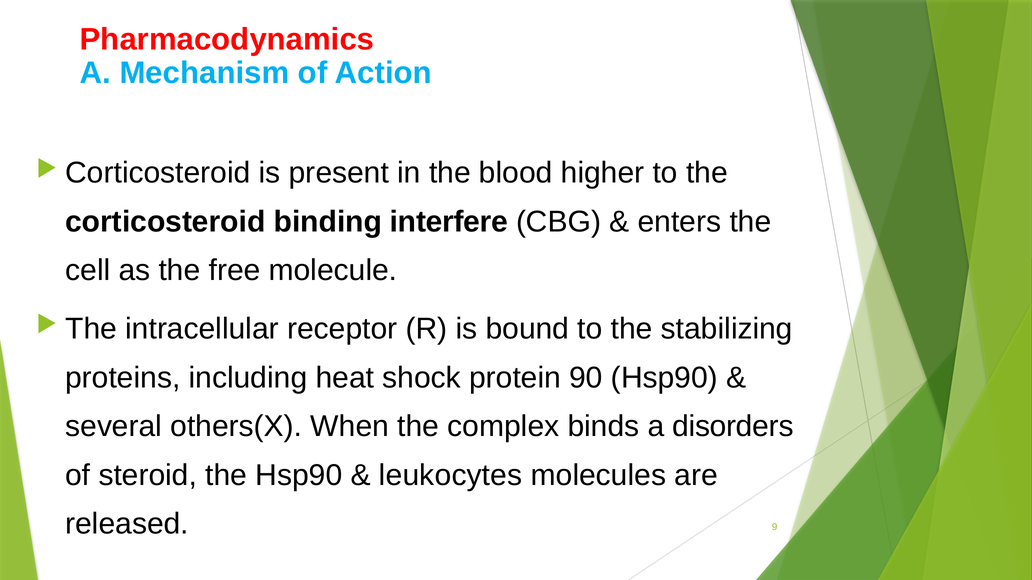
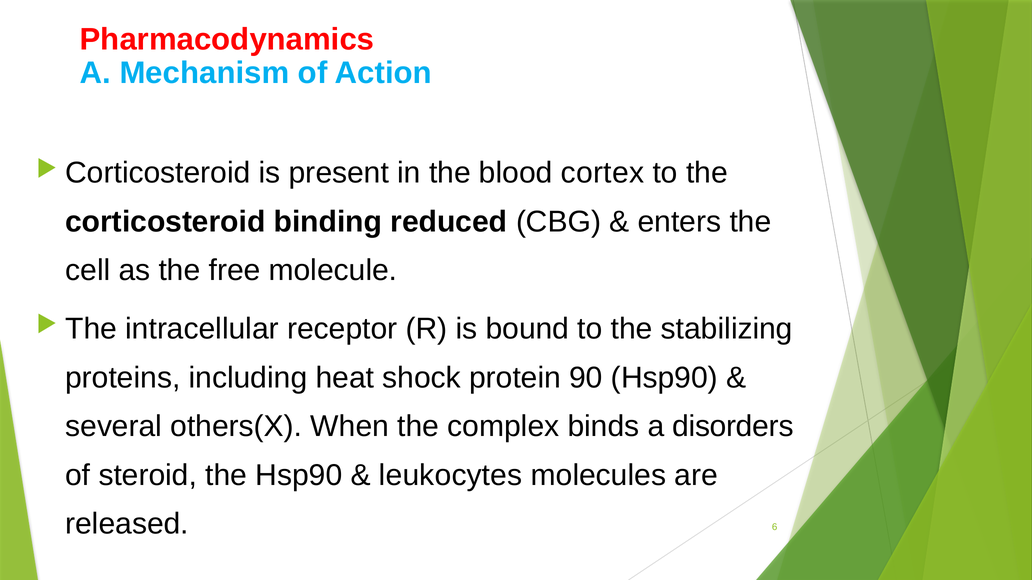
higher: higher -> cortex (602, 173)
interfere: interfere -> reduced (449, 222)
9: 9 -> 6 (775, 527)
